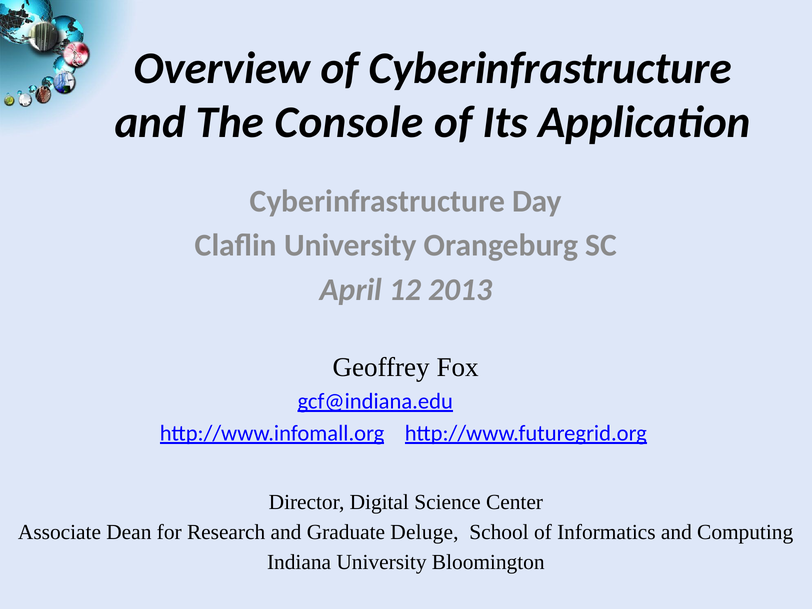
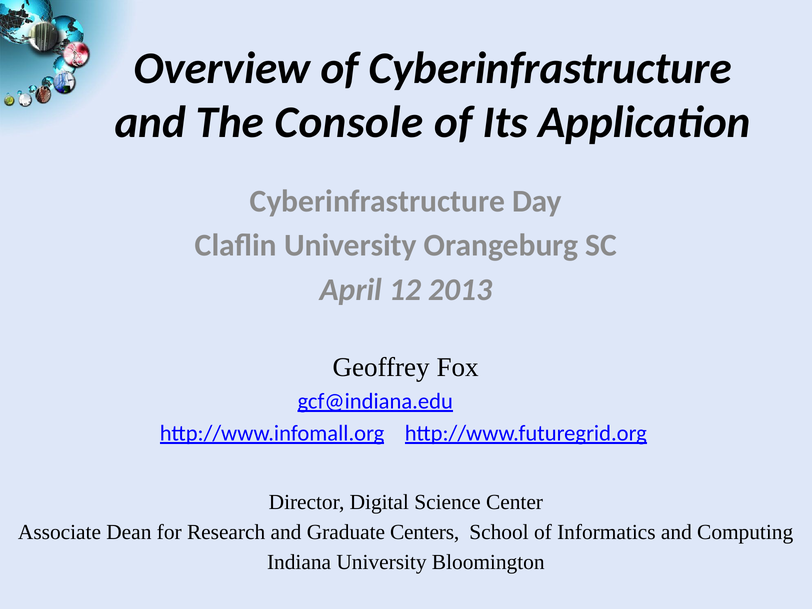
Deluge: Deluge -> Centers (425, 532)
